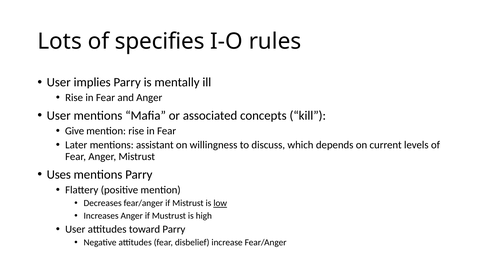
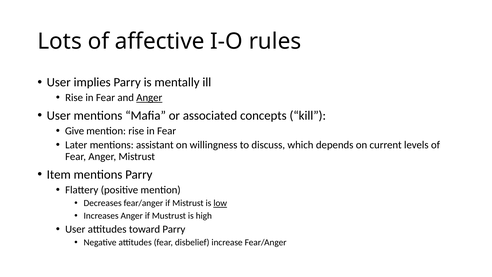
specifies: specifies -> affective (160, 41)
Anger underline: none -> present (149, 98)
Uses: Uses -> Item (59, 174)
